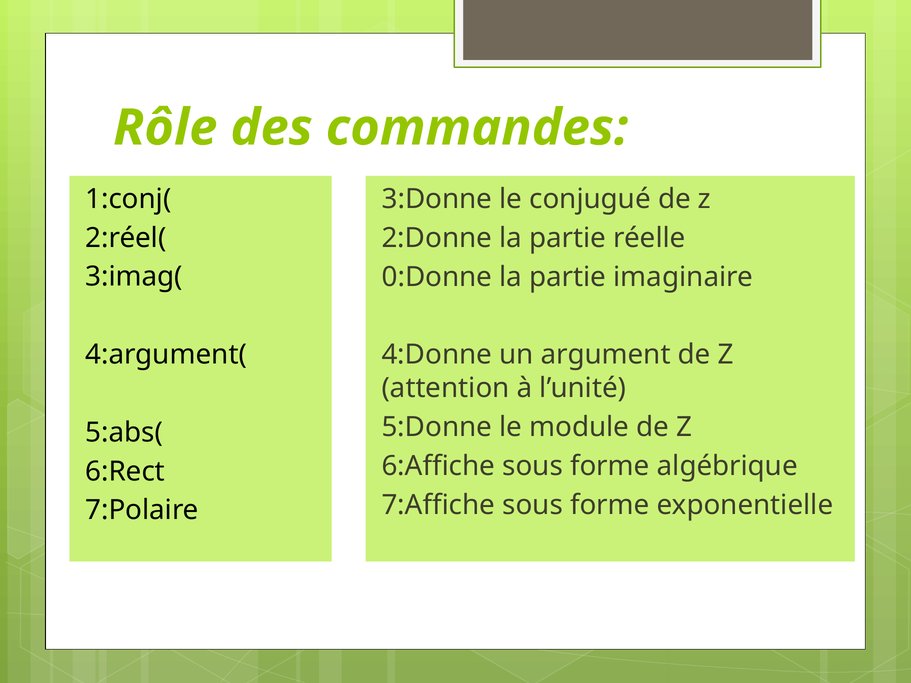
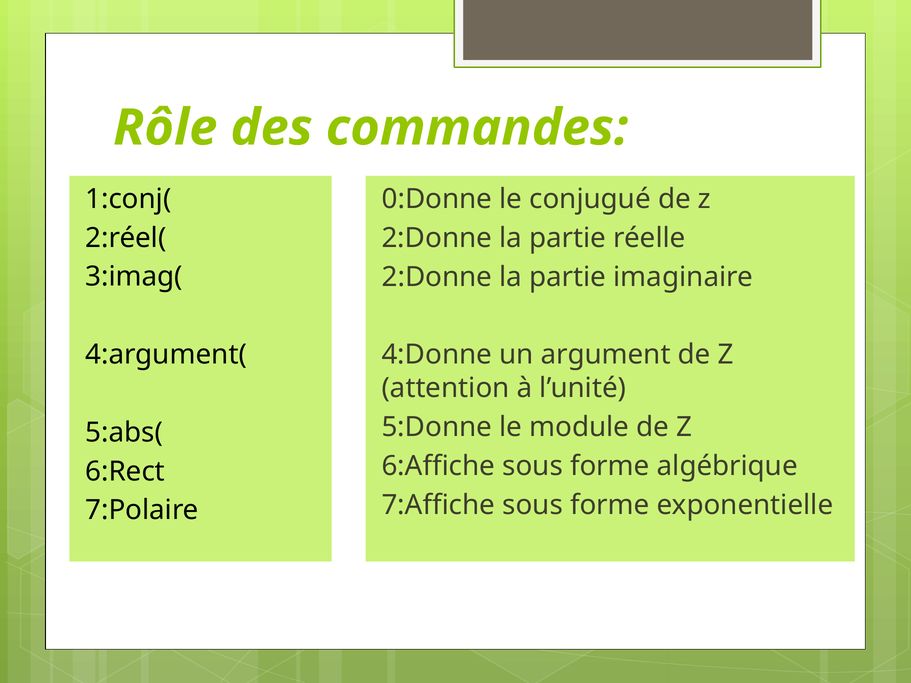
3:Donne: 3:Donne -> 0:Donne (437, 199)
0:Donne: 0:Donne -> 2:Donne (437, 277)
